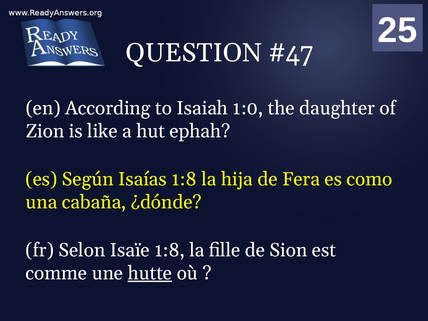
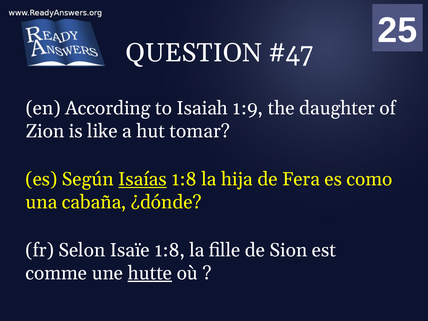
1:0: 1:0 -> 1:9 (248, 108)
ephah: ephah -> tomar (200, 131)
Isaías underline: none -> present (142, 179)
